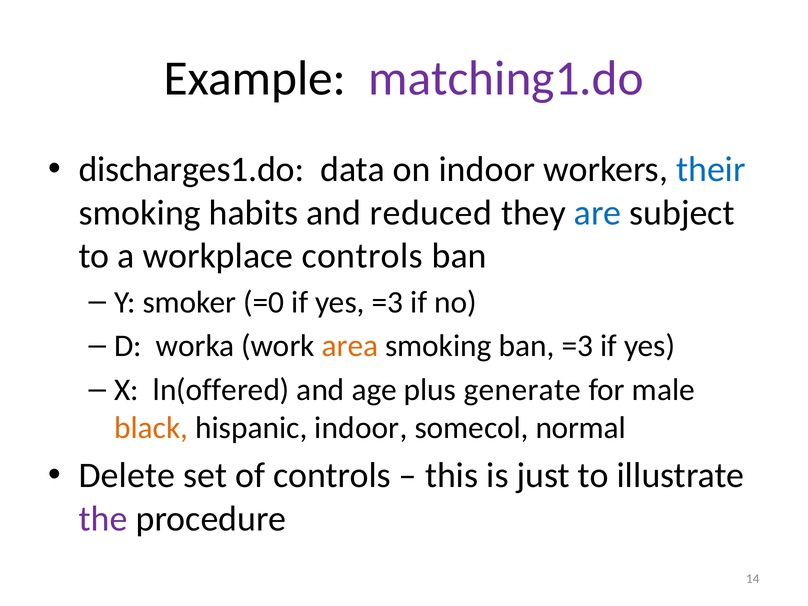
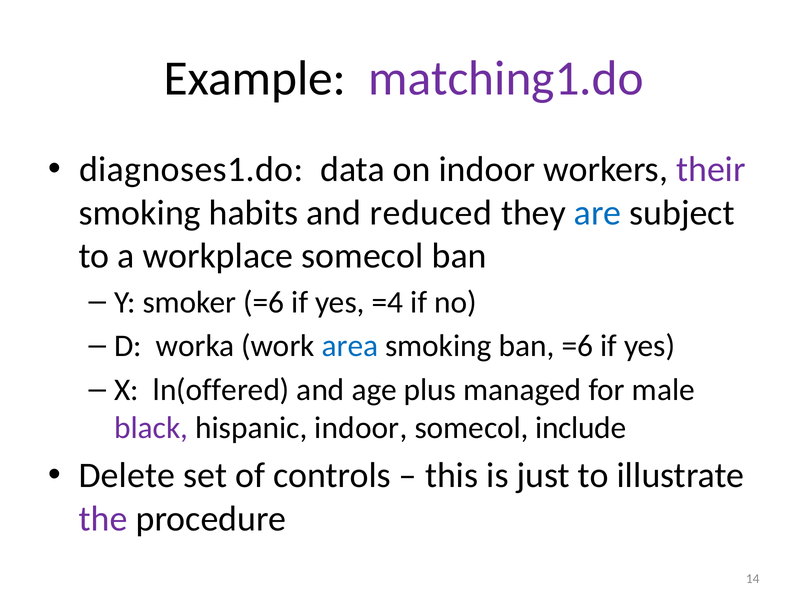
discharges1.do: discharges1.do -> diagnoses1.do (191, 170)
their colour: blue -> purple (711, 170)
workplace controls: controls -> somecol (362, 256)
smoker =0: =0 -> =6 (264, 302)
yes =3: =3 -> =4 (388, 302)
area colour: orange -> blue (350, 346)
ban =3: =3 -> =6 (577, 346)
generate: generate -> managed (522, 390)
black colour: orange -> purple (151, 428)
normal: normal -> include (581, 428)
